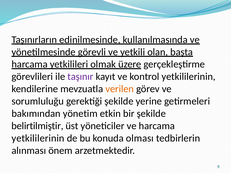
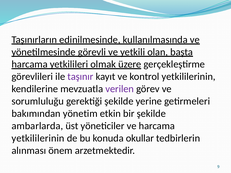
verilen colour: orange -> purple (120, 89)
belirtilmiştir: belirtilmiştir -> ambarlarda (37, 126)
olması: olması -> okullar (140, 138)
